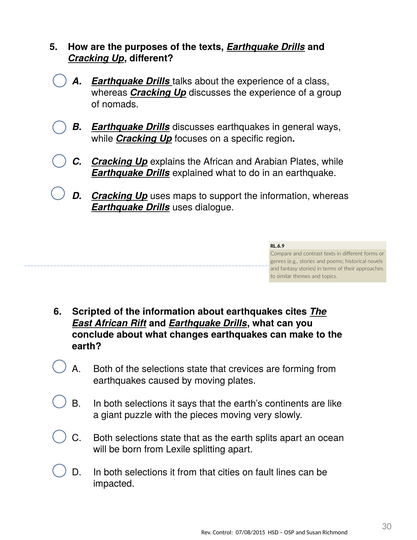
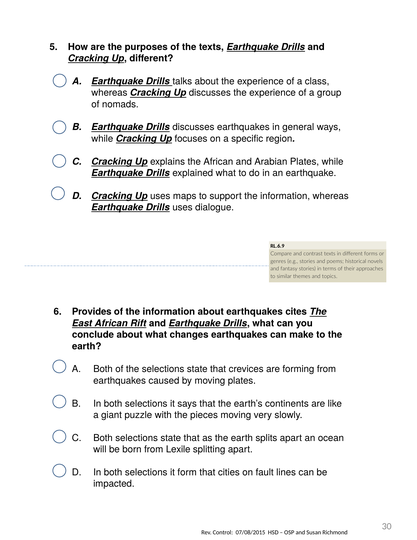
Scripted: Scripted -> Provides (92, 312)
it from: from -> form (187, 472)
